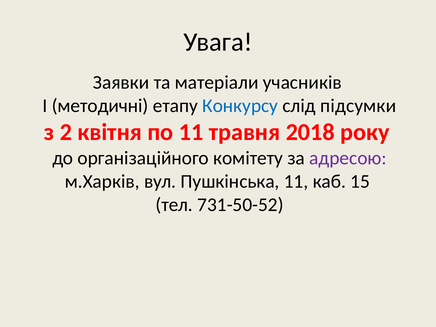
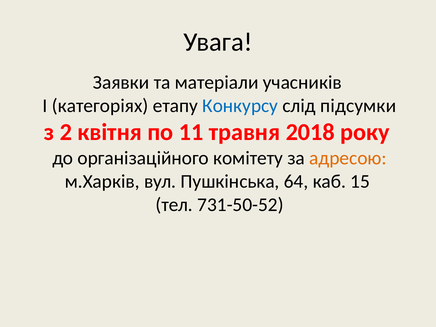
методичні: методичні -> категоріях (100, 106)
адресою colour: purple -> orange (348, 158)
Пушкінська 11: 11 -> 64 (296, 181)
